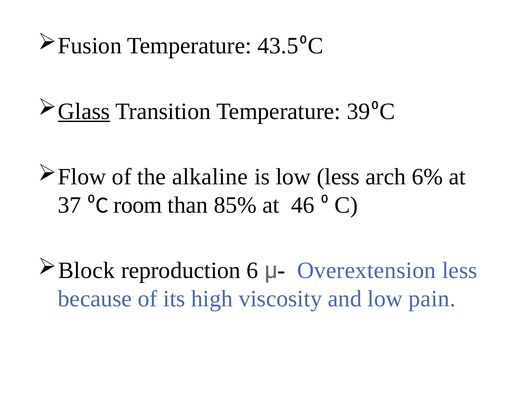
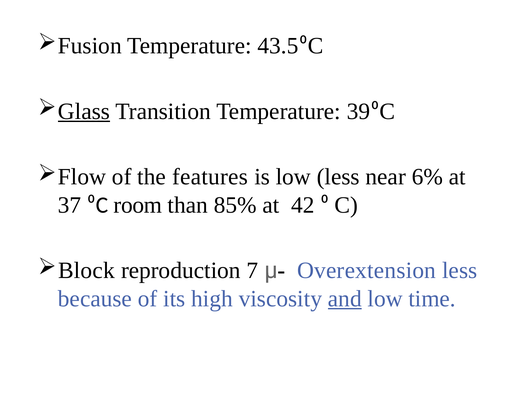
alkaline: alkaline -> features (210, 177)
arch: arch -> near (386, 177)
46: 46 -> 42 (303, 205)
6: 6 -> 7 (252, 271)
and underline: none -> present (345, 299)
pain: pain -> time (432, 299)
